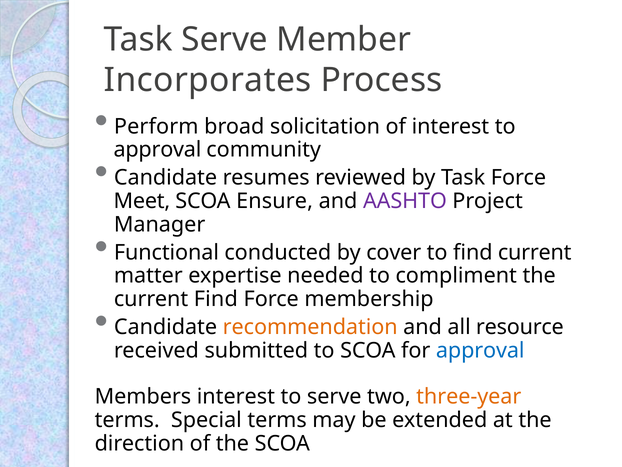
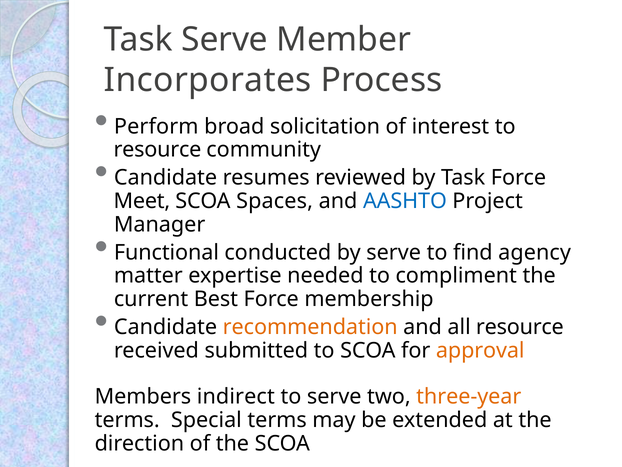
approval: approval -> resource (157, 150)
Ensure: Ensure -> Spaces (275, 201)
AASHTO colour: purple -> blue (405, 201)
by cover: cover -> serve (394, 252)
find current: current -> agency (535, 252)
current Find: Find -> Best (216, 299)
approval colour: blue -> orange (480, 350)
Members interest: interest -> indirect (236, 396)
